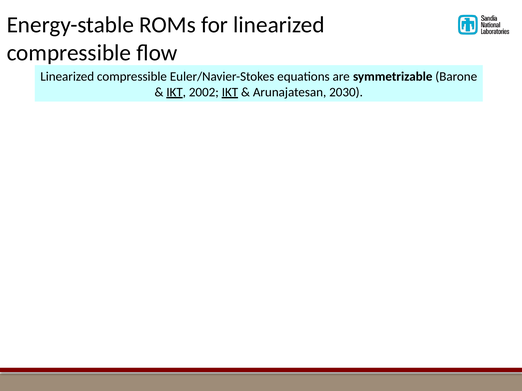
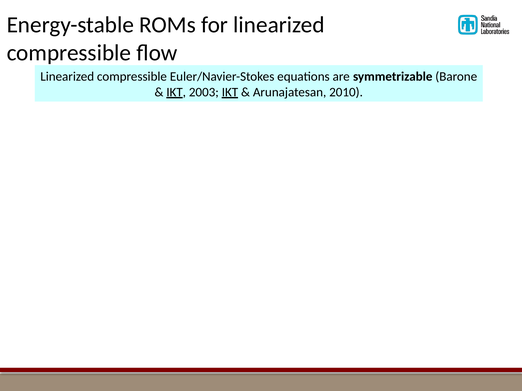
2002: 2002 -> 2003 (204, 92)
2030: 2030 -> 2010 (346, 92)
